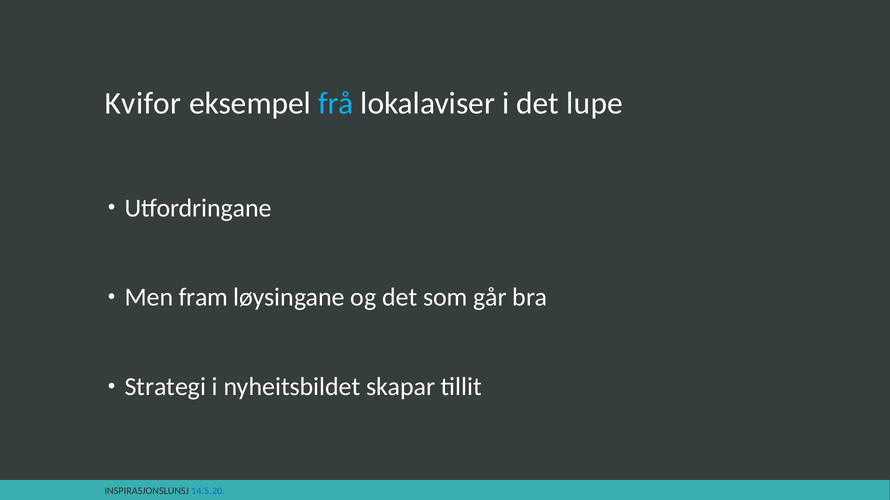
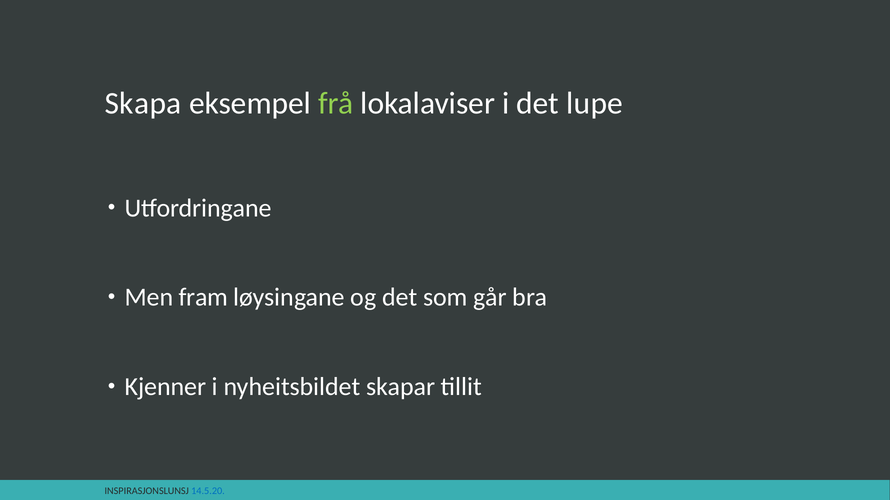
Kvifor: Kvifor -> Skapa (143, 104)
frå colour: light blue -> light green (336, 104)
Strategi: Strategi -> Kjenner (165, 387)
